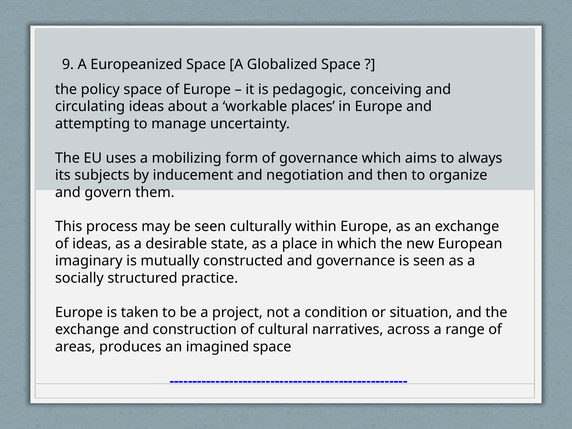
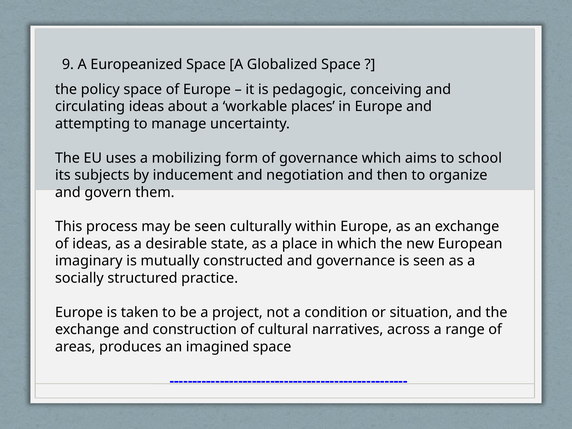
always: always -> school (480, 158)
